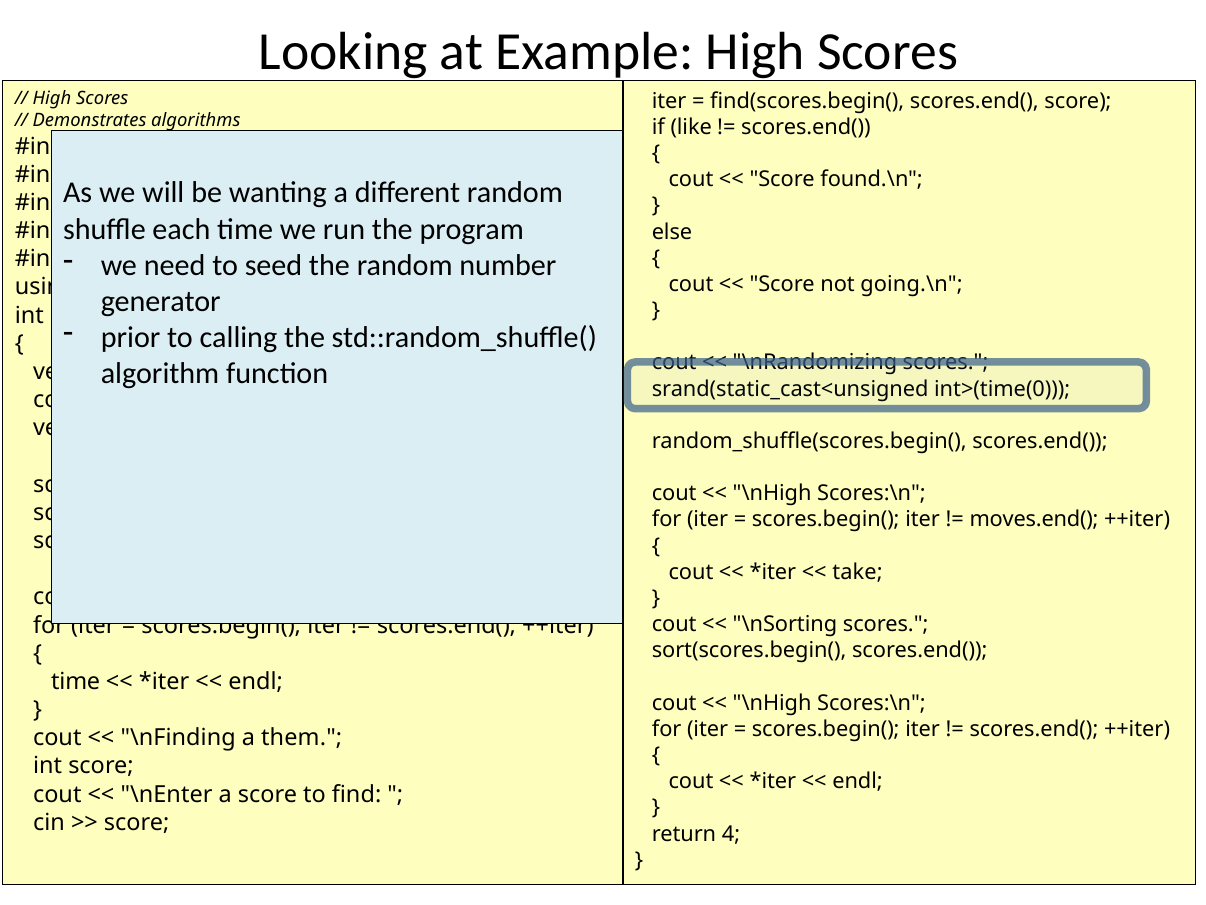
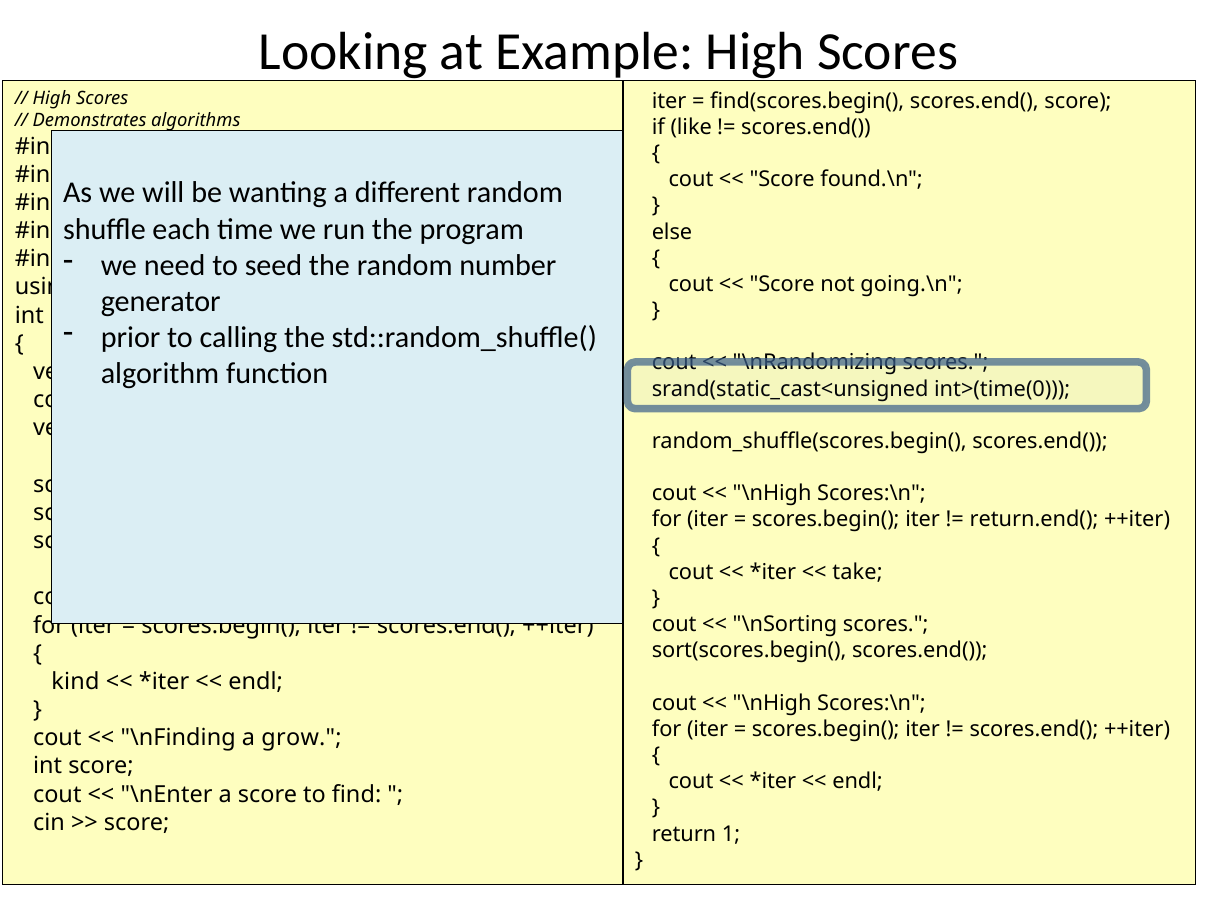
moves.end(: moves.end( -> return.end( (1034, 520)
time: time -> kind (75, 681)
them: them -> grow (302, 738)
4: 4 -> 1 (731, 833)
